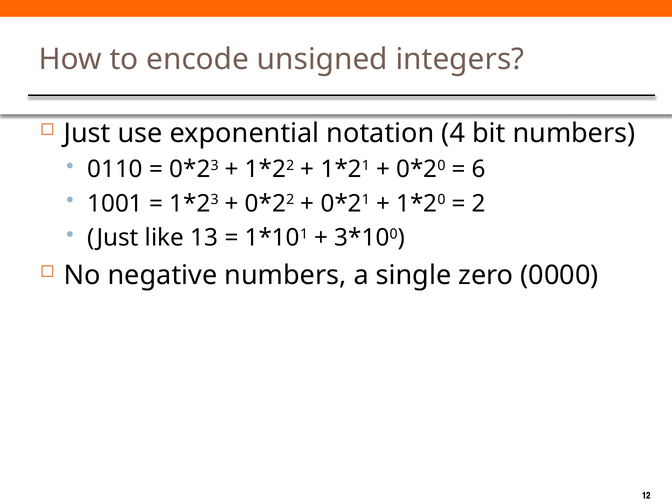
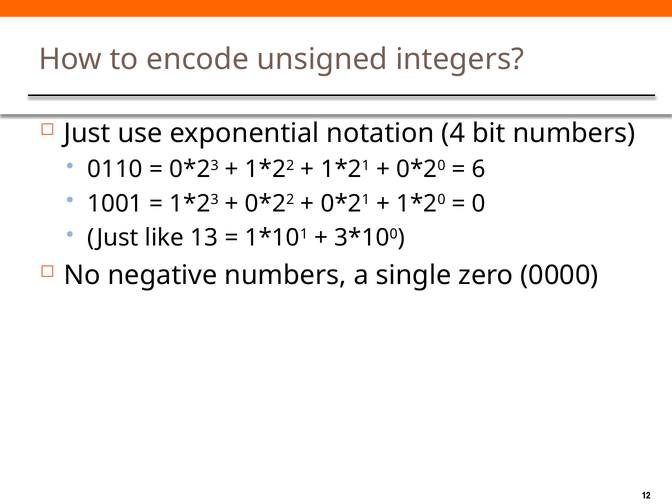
2: 2 -> 0 (479, 204)
